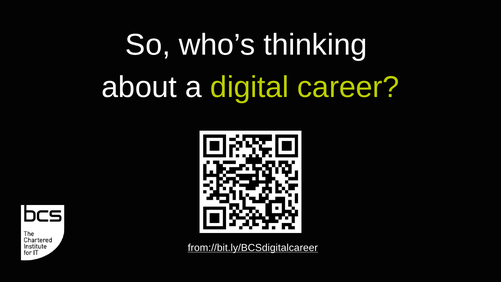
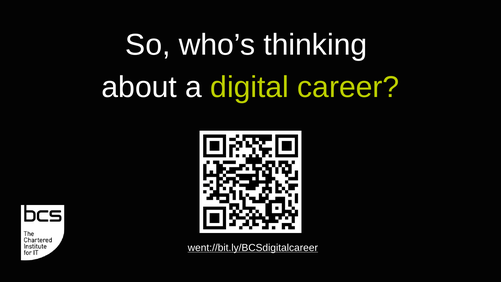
from://bit.ly/BCSdigitalcareer: from://bit.ly/BCSdigitalcareer -> went://bit.ly/BCSdigitalcareer (253, 248)
